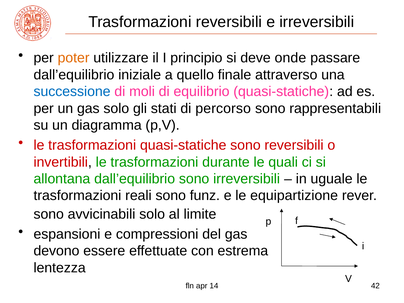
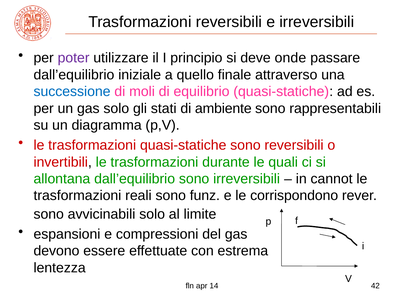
poter colour: orange -> purple (74, 58)
percorso: percorso -> ambiente (223, 108)
uguale: uguale -> cannot (332, 179)
equipartizione: equipartizione -> corrispondono (294, 196)
